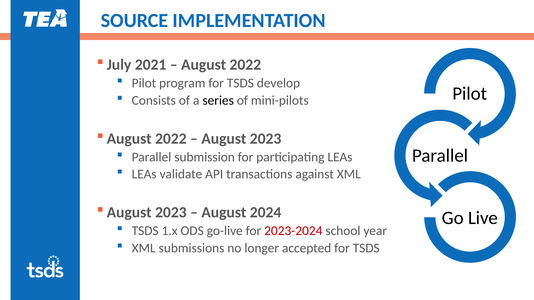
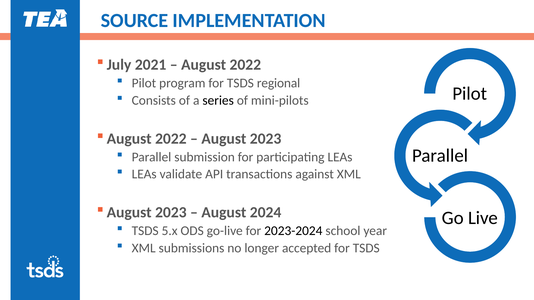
develop: develop -> regional (279, 83)
1.x: 1.x -> 5.x (170, 231)
2023-2024 colour: red -> black (293, 231)
